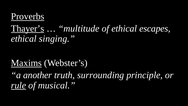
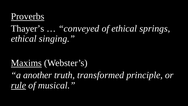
Thayer’s underline: present -> none (28, 29)
multitude: multitude -> conveyed (79, 29)
escapes: escapes -> springs (155, 29)
surrounding: surrounding -> transformed (101, 75)
